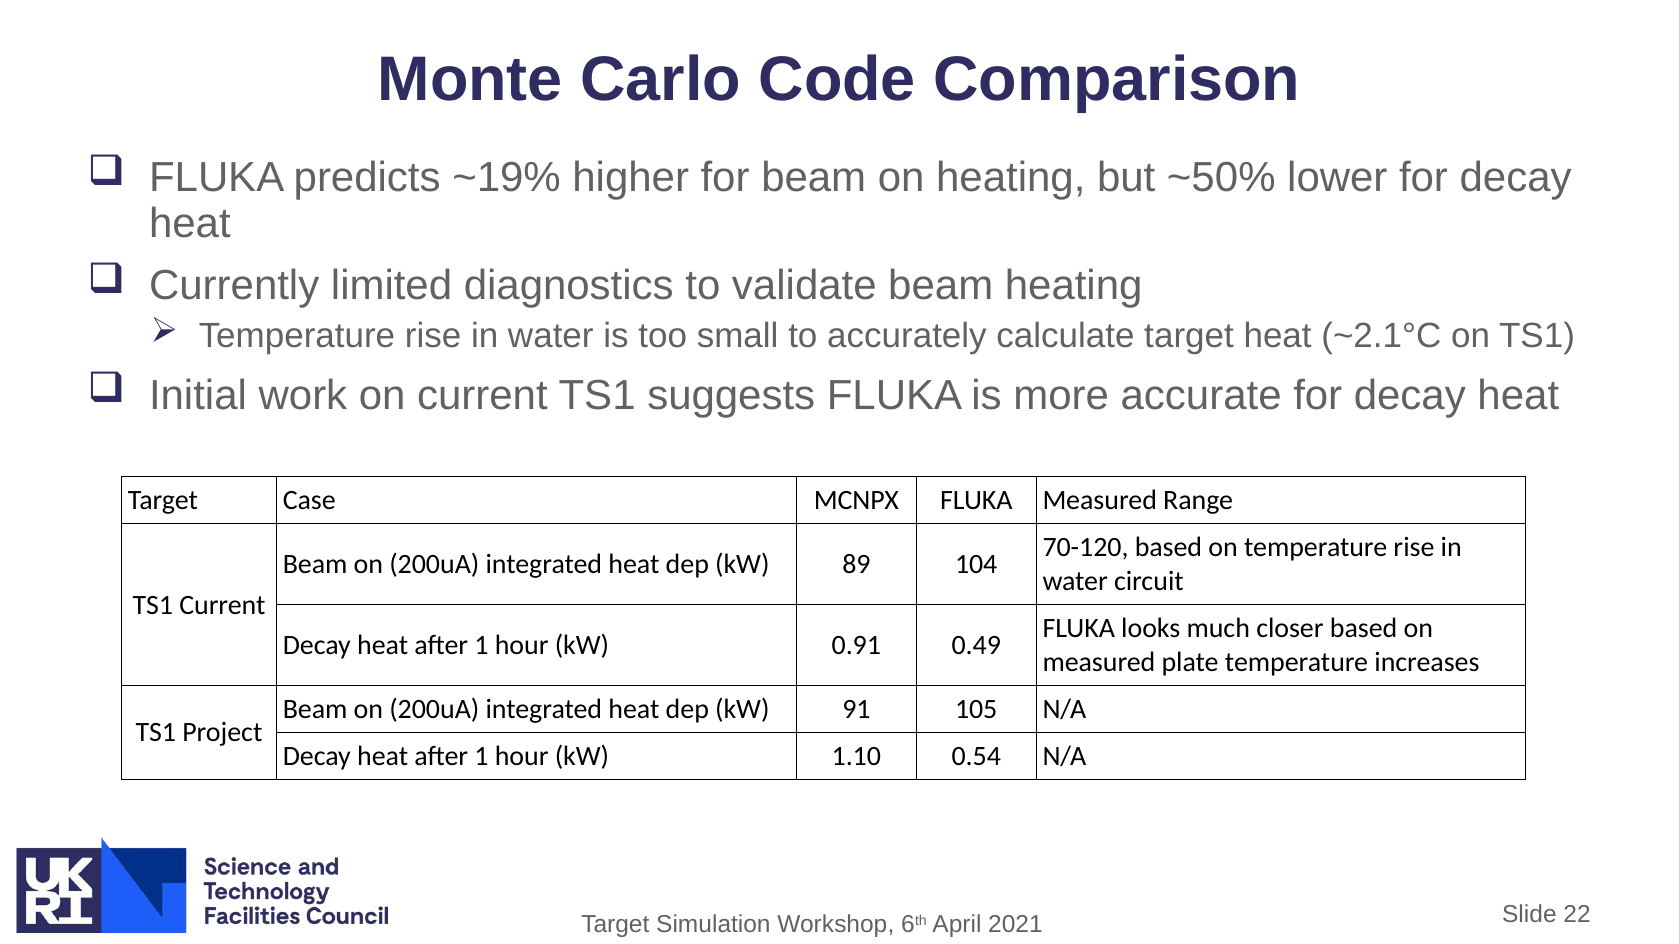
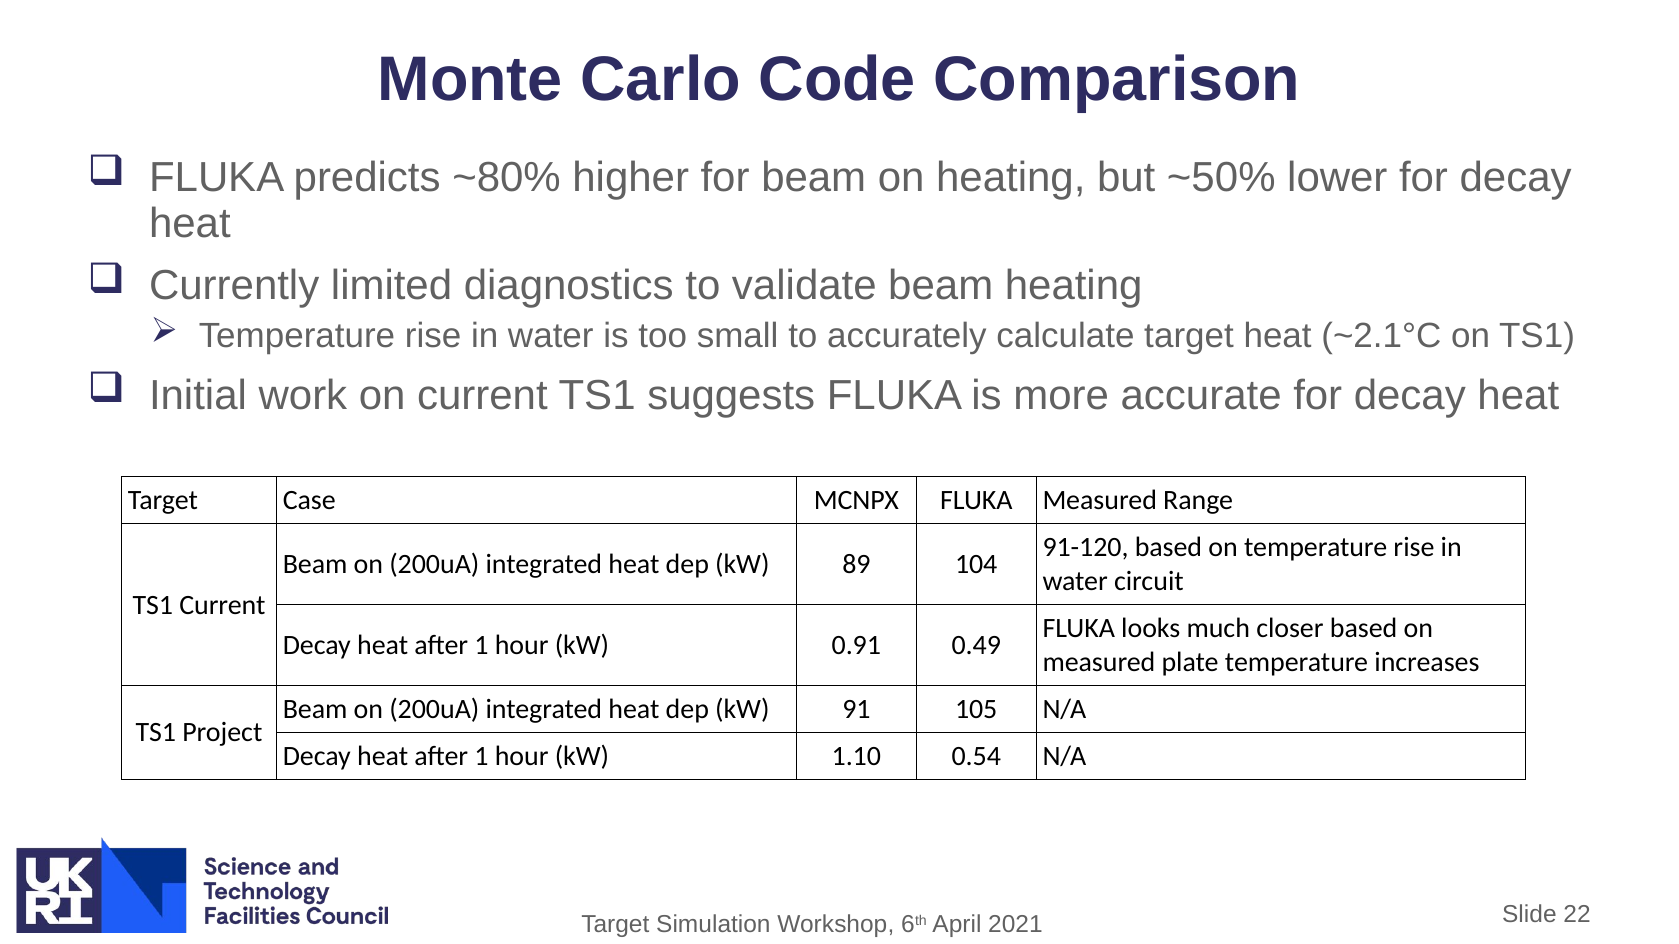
~19%: ~19% -> ~80% (507, 178)
70-120: 70-120 -> 91-120 (1086, 548)
